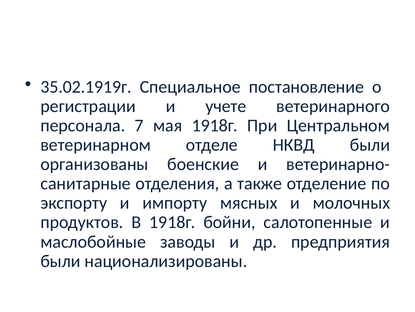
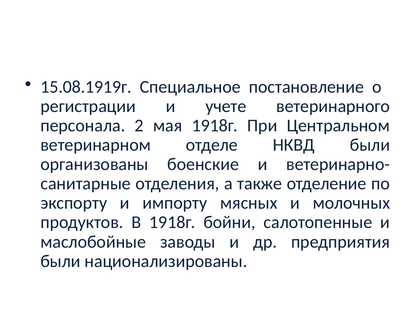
35.02.1919г: 35.02.1919г -> 15.08.1919г (86, 87)
7: 7 -> 2 (139, 125)
